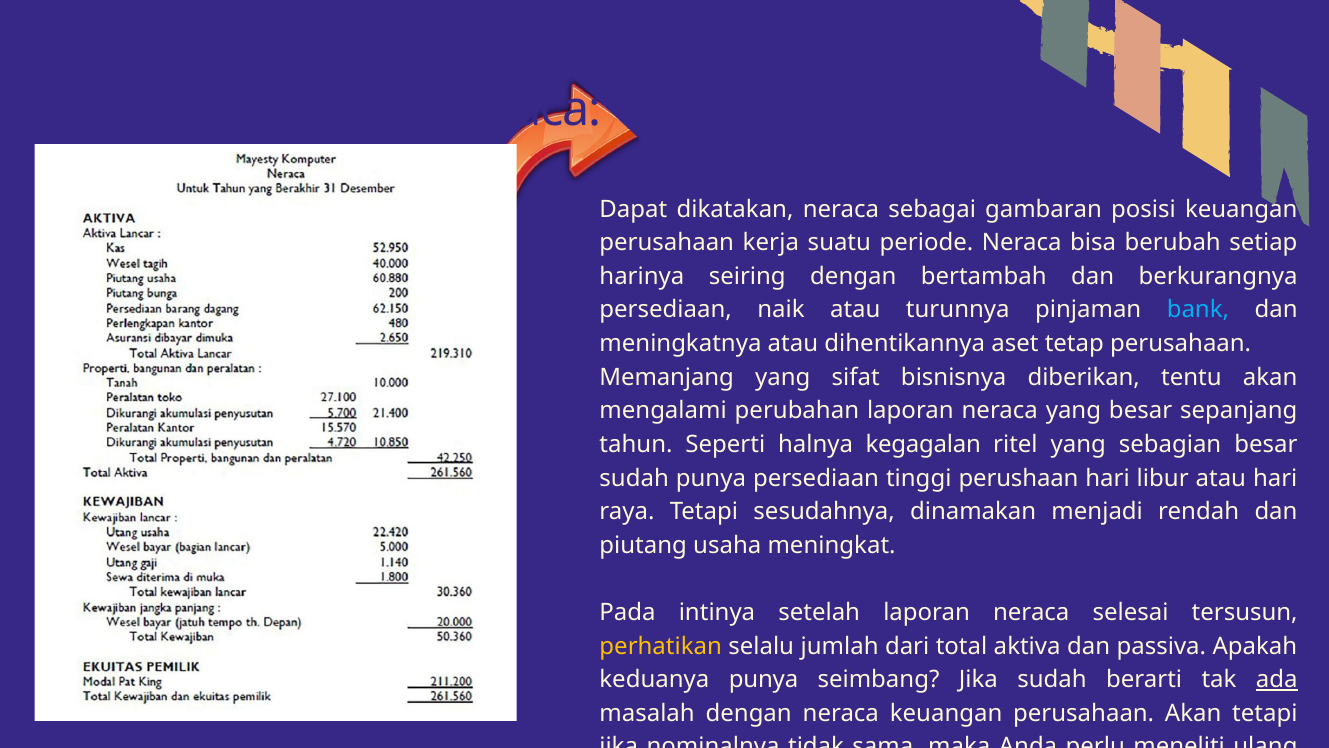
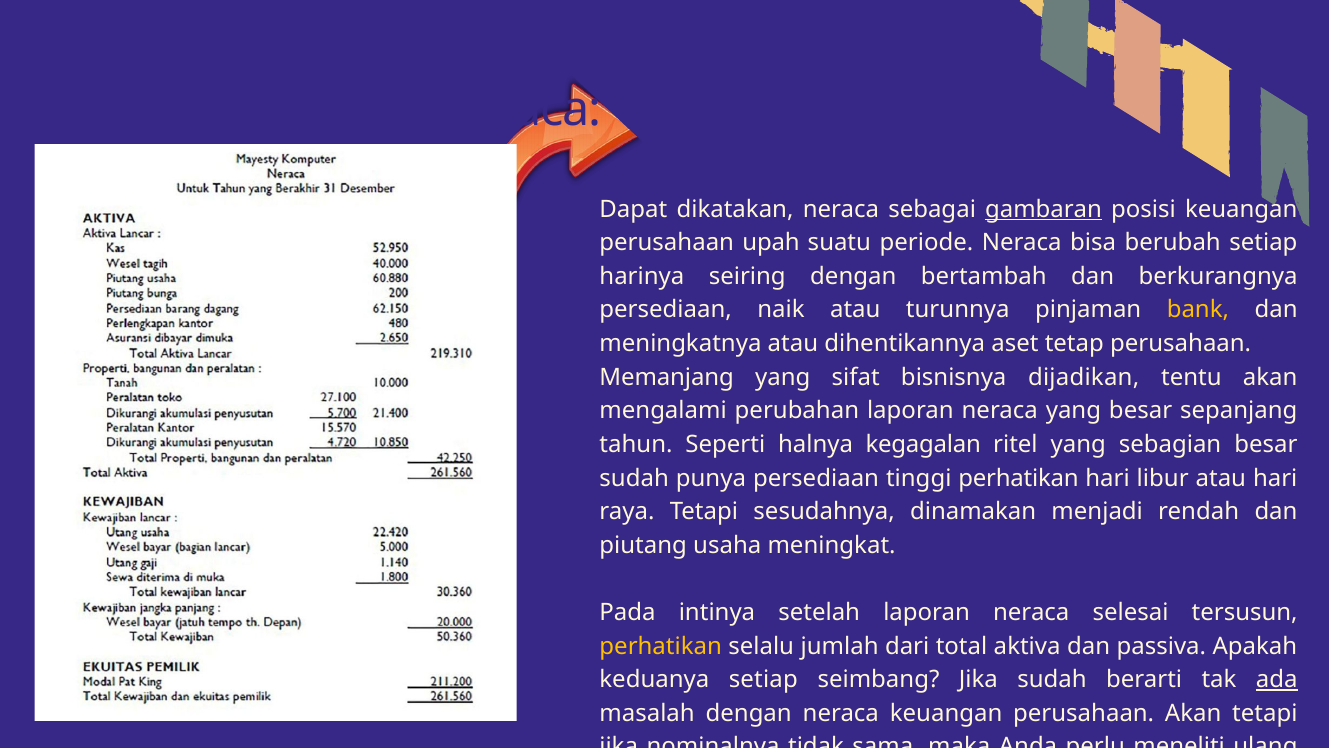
gambaran underline: none -> present (1044, 209)
kerja: kerja -> upah (771, 243)
bank colour: light blue -> yellow (1198, 310)
diberikan: diberikan -> dijadikan (1084, 377)
tinggi perushaan: perushaan -> perhatikan (1019, 478)
keduanya punya: punya -> setiap (763, 679)
